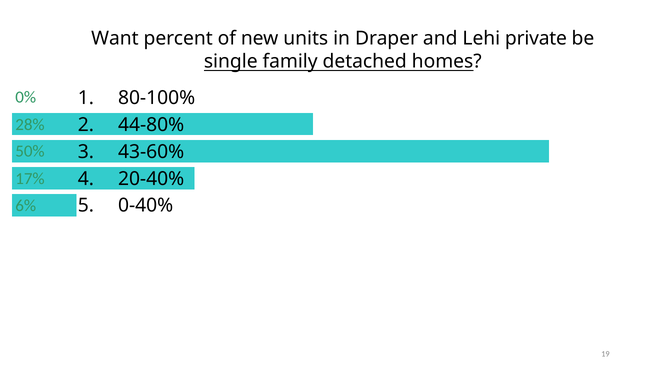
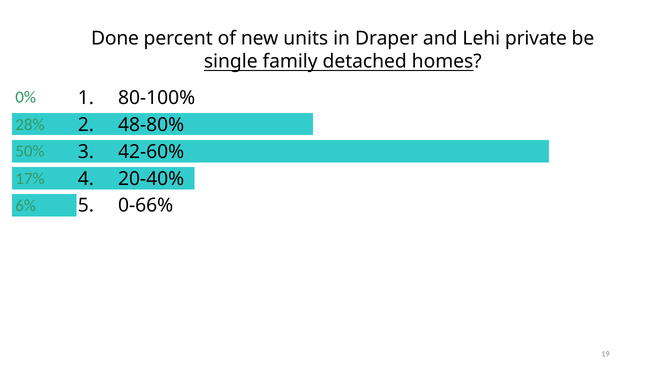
Want: Want -> Done (115, 38)
44-80%: 44-80% -> 48-80% (151, 125)
43-60%: 43-60% -> 42-60% (151, 152)
0-40%: 0-40% -> 0-66% (146, 206)
